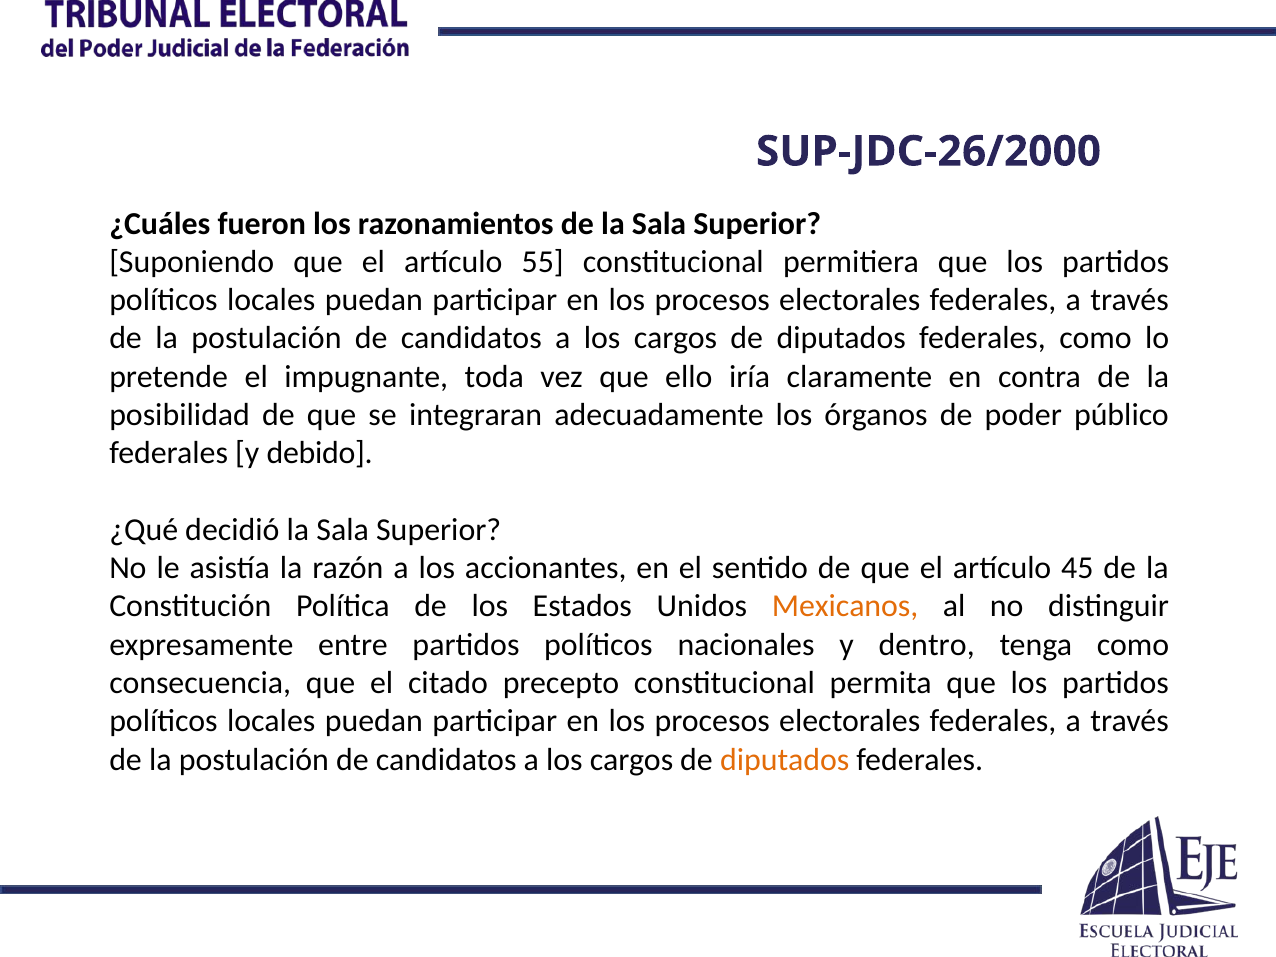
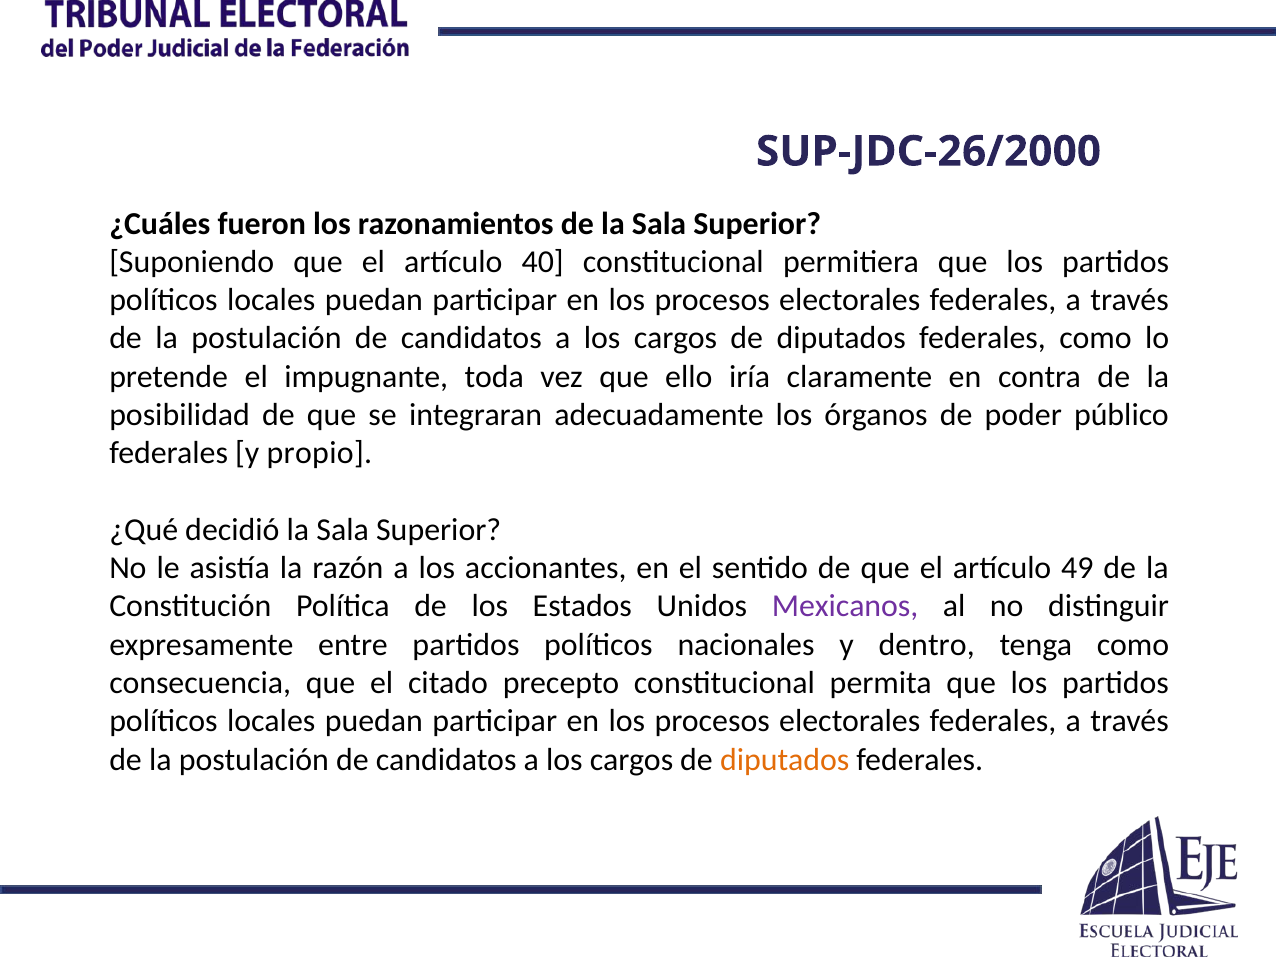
55: 55 -> 40 (543, 262)
debido: debido -> propio (319, 453)
45: 45 -> 49 (1077, 568)
Mexicanos colour: orange -> purple (845, 606)
